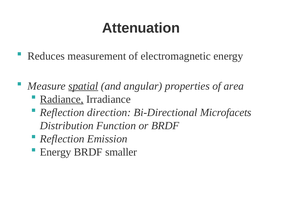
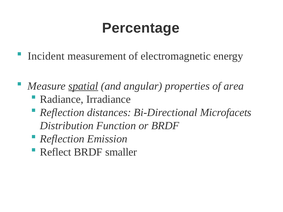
Attenuation: Attenuation -> Percentage (141, 28)
Reduces: Reduces -> Incident (46, 56)
Radiance underline: present -> none (62, 99)
direction: direction -> distances (109, 113)
Energy: Energy -> Reflect (56, 152)
